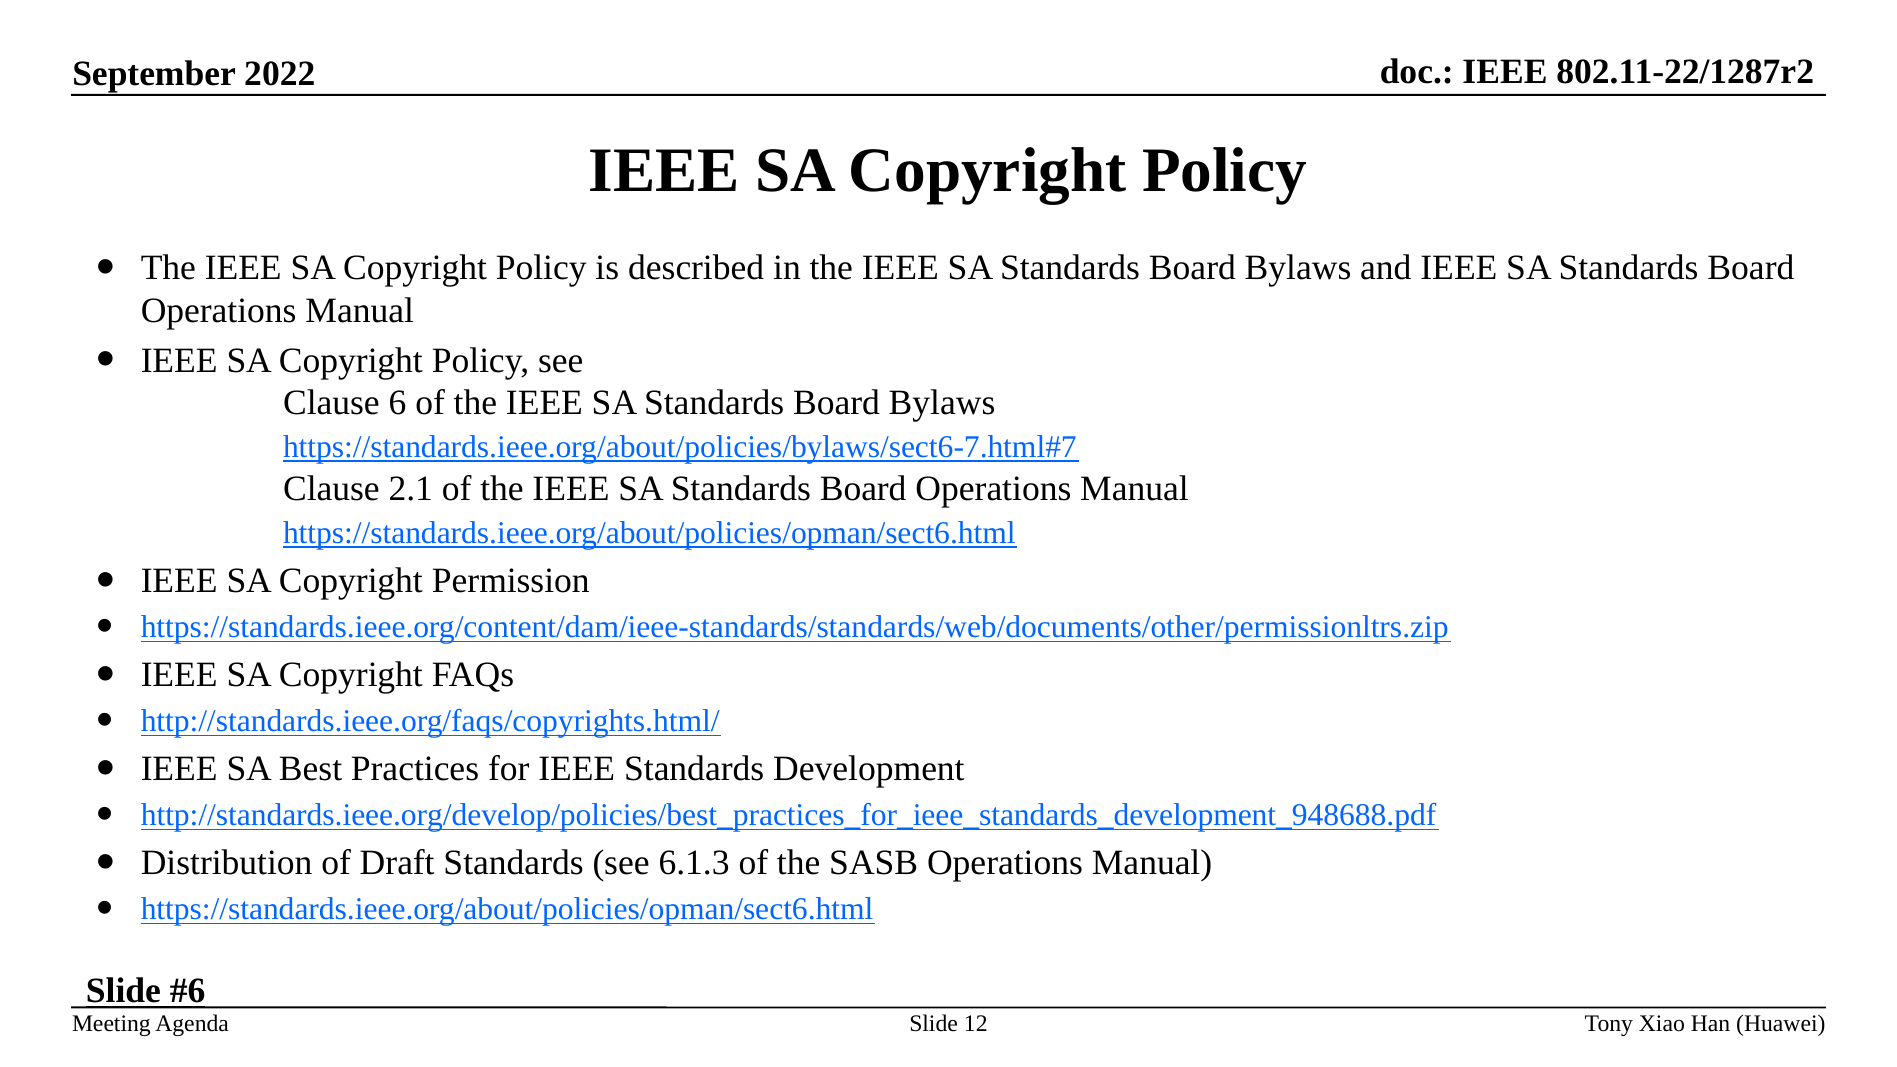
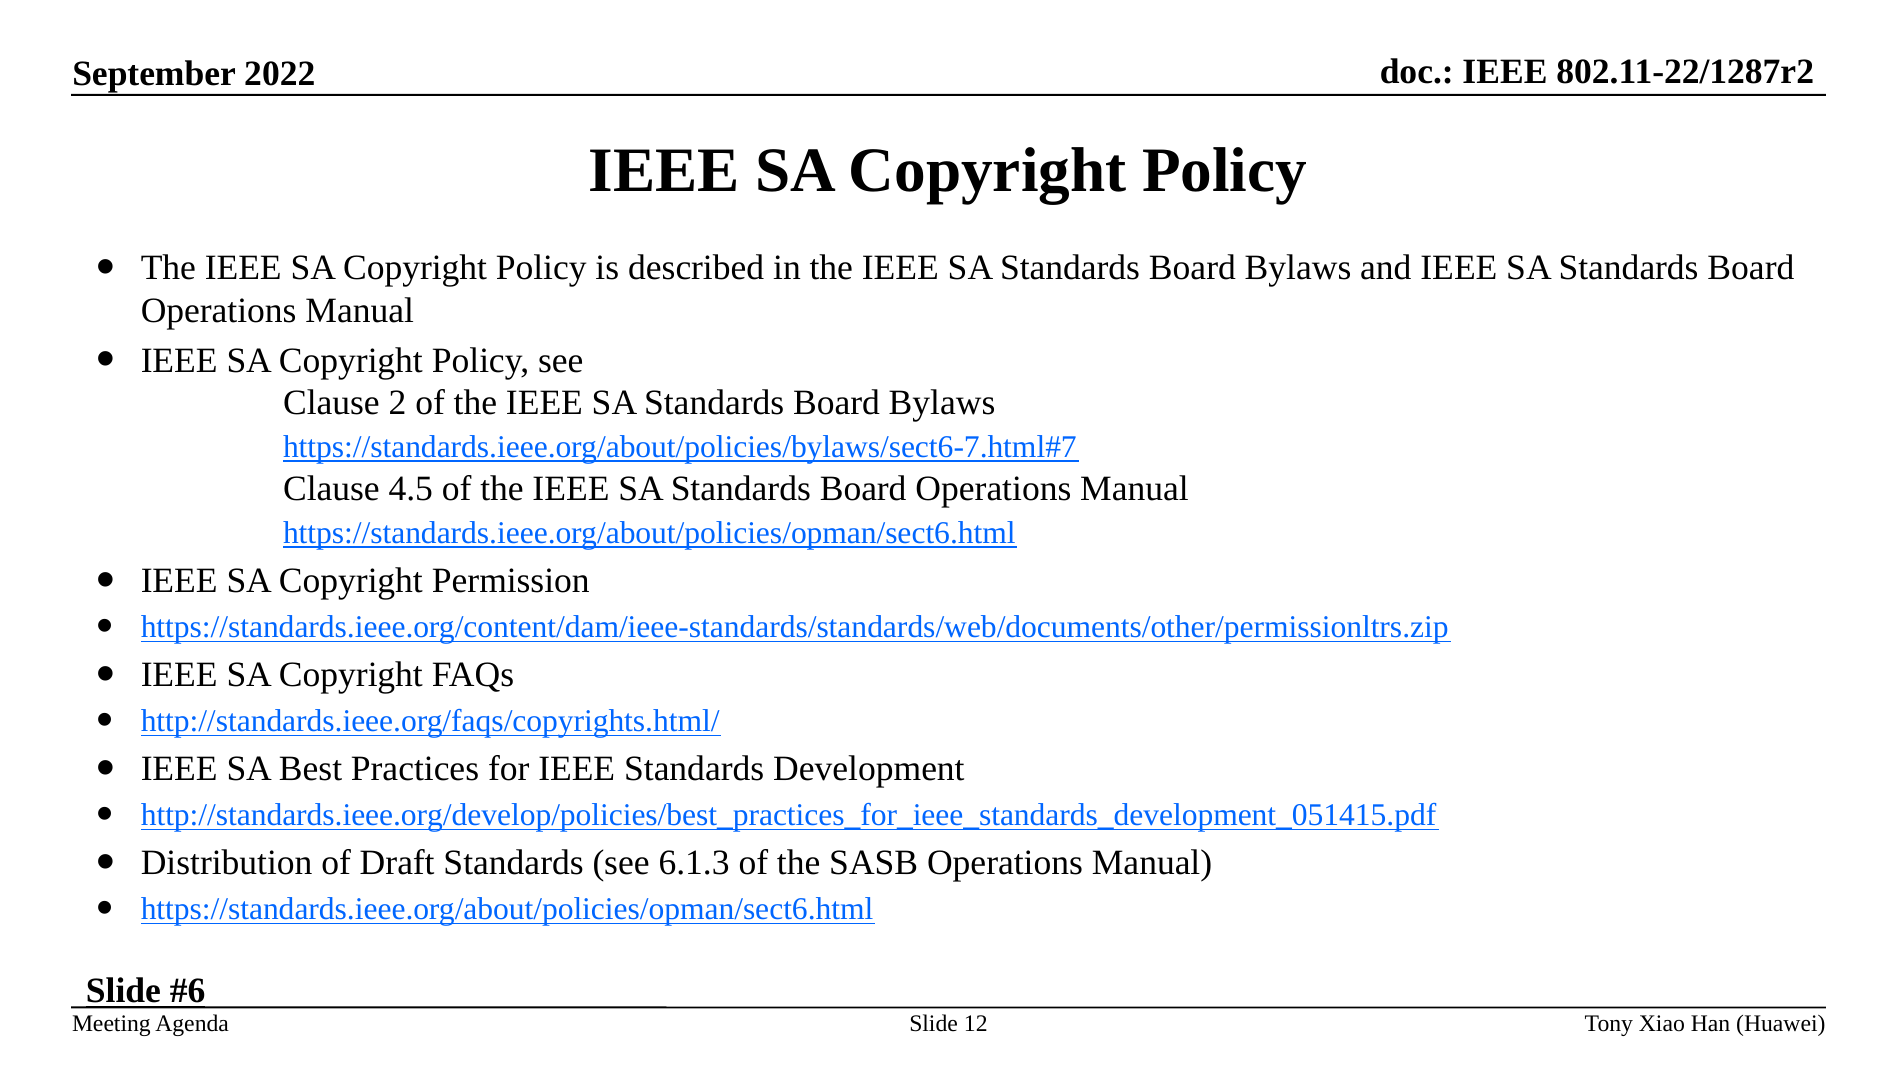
6: 6 -> 2 (397, 403)
2.1: 2.1 -> 4.5 (411, 489)
http://standards.ieee.org/develop/policies/best_practices_for_ieee_standards_development_948688.pdf: http://standards.ieee.org/develop/policies/best_practices_for_ieee_standards_development_948688.pdf -> http://standards.ieee.org/develop/policies/best_practices_for_ieee_standards_development_051415.pdf (789, 816)
